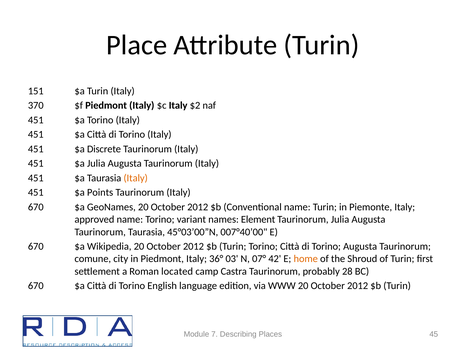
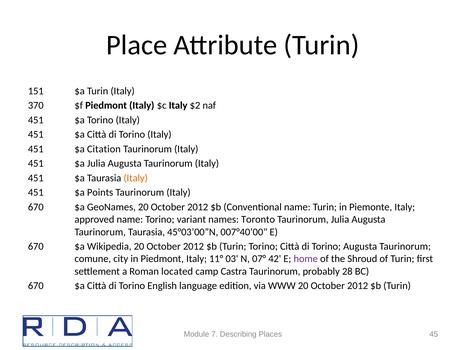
Discrete: Discrete -> Citation (104, 149)
Element: Element -> Toronto (258, 219)
36°: 36° -> 11° (216, 259)
home colour: orange -> purple (306, 259)
